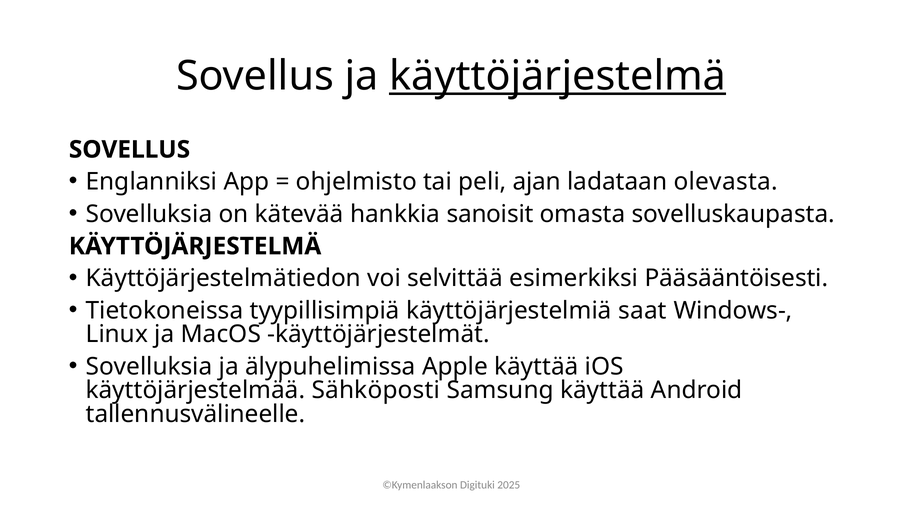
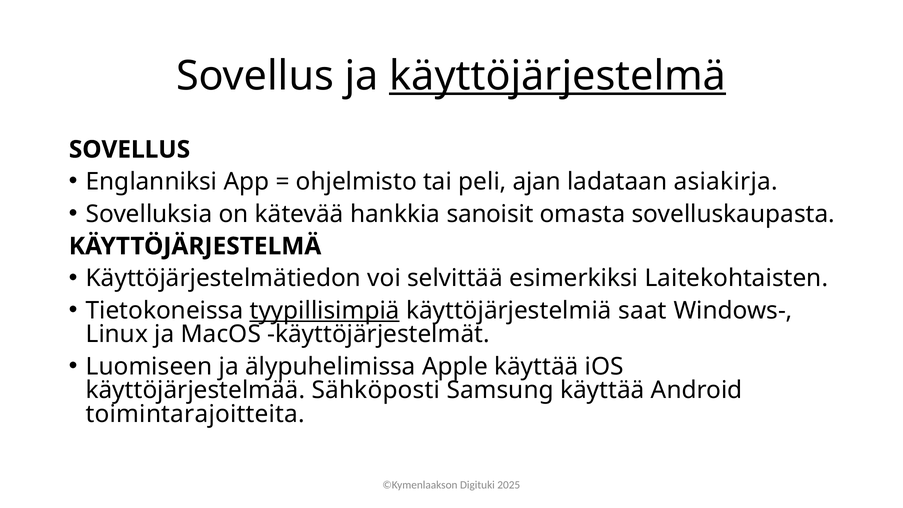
olevasta: olevasta -> asiakirja (726, 182)
Pääsääntöisesti: Pääsääntöisesti -> Laitekohtaisten (736, 278)
tyypillisimpiä underline: none -> present (325, 311)
Sovelluksia: Sovelluksia -> Luomiseen (149, 367)
tallennusvälineelle: tallennusvälineelle -> toimintarajoitteita (195, 414)
